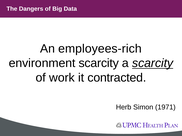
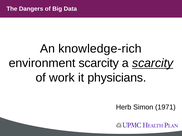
employees-rich: employees-rich -> knowledge-rich (100, 49)
contracted: contracted -> physicians (117, 78)
